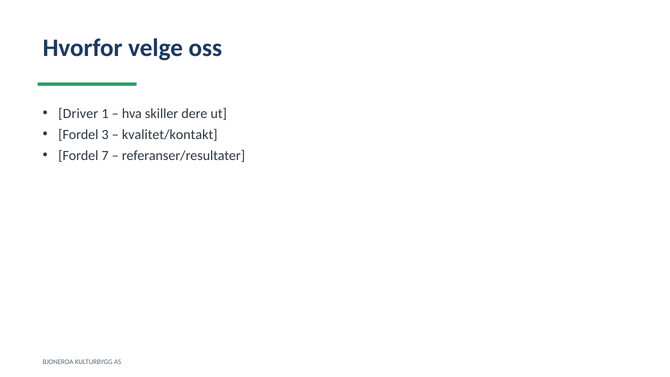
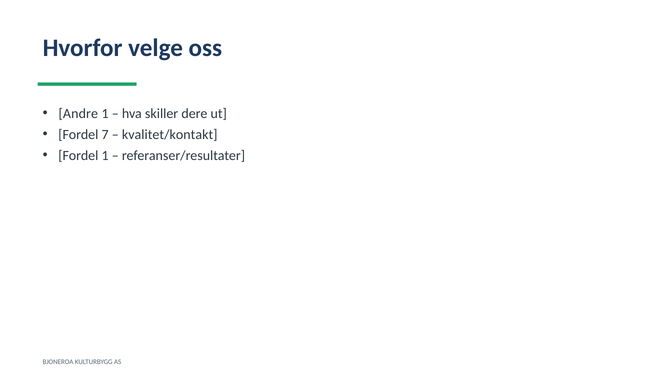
Driver: Driver -> Andre (78, 113)
3: 3 -> 7 (105, 134)
Fordel 7: 7 -> 1 (105, 155)
